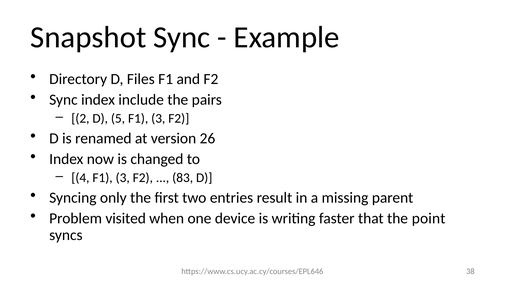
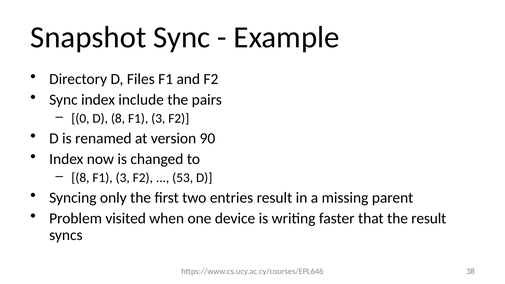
2: 2 -> 0 (80, 119)
D 5: 5 -> 8 (118, 119)
26: 26 -> 90 (207, 138)
4: 4 -> 8 (80, 178)
83: 83 -> 53 (183, 178)
the point: point -> result (429, 219)
